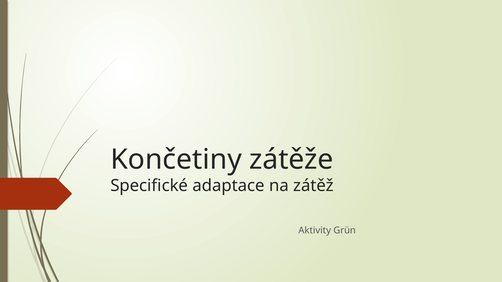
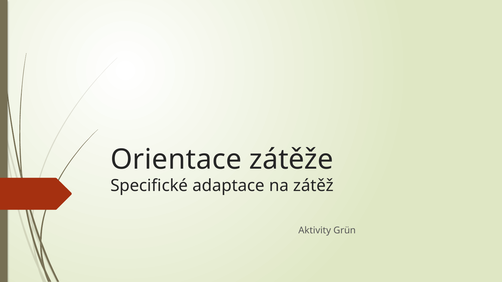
Končetiny: Končetiny -> Orientace (176, 160)
